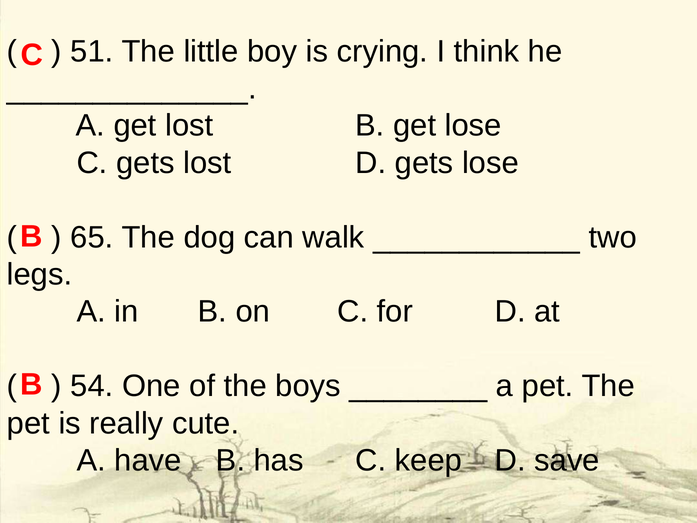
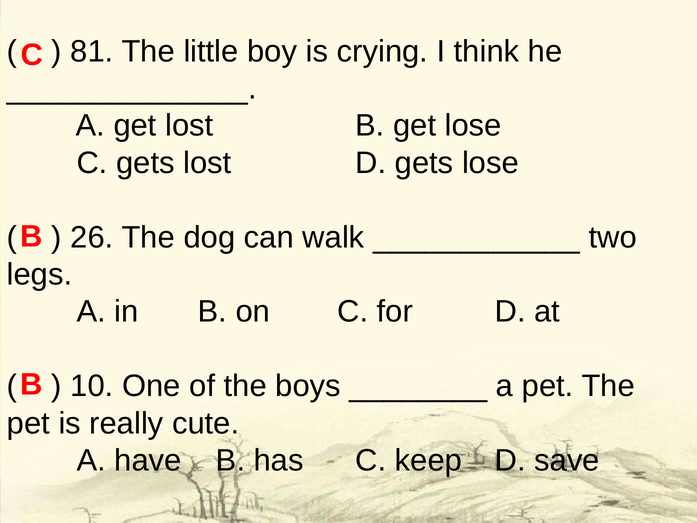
51: 51 -> 81 (92, 51)
65: 65 -> 26 (92, 237)
54: 54 -> 10 (92, 386)
